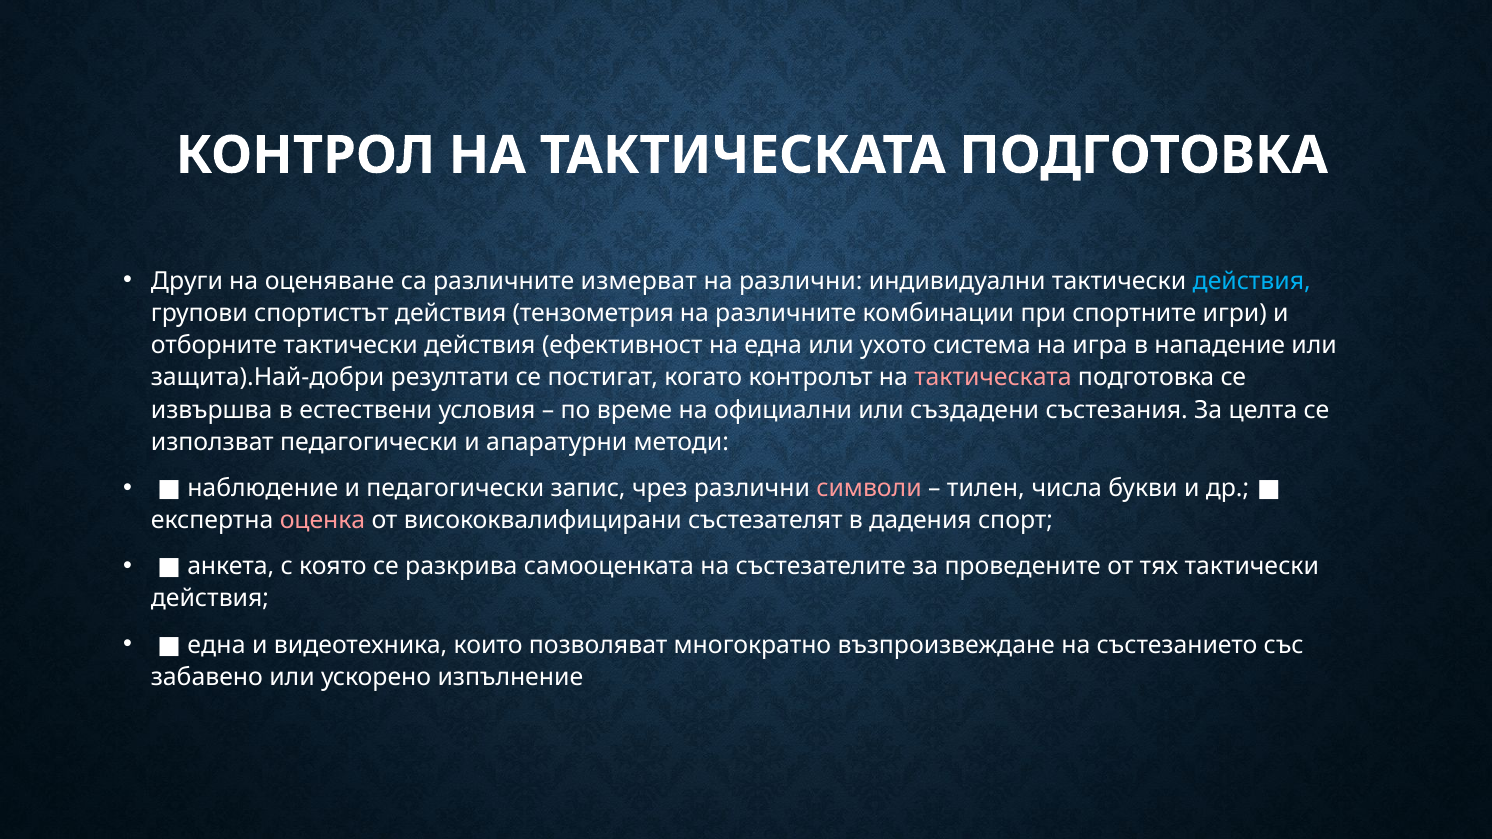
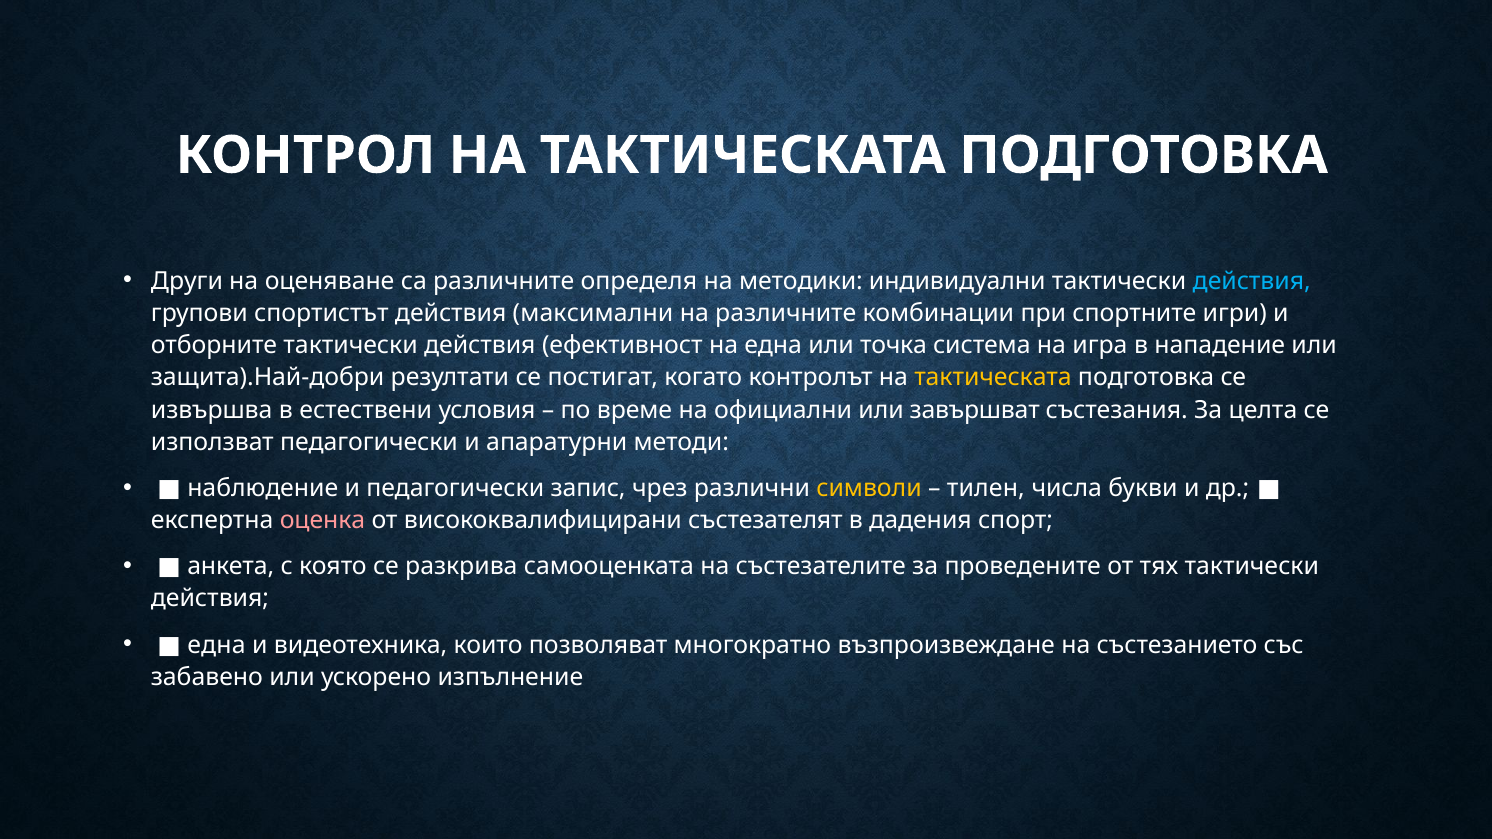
измерват: измерват -> определя (639, 281)
на различни: различни -> методики (801, 281)
тензометрия: тензометрия -> максимални (593, 313)
ухото: ухото -> точка (894, 346)
тактическата colour: pink -> yellow (993, 378)
създадени: създадени -> завършват (975, 410)
символи colour: pink -> yellow (869, 488)
